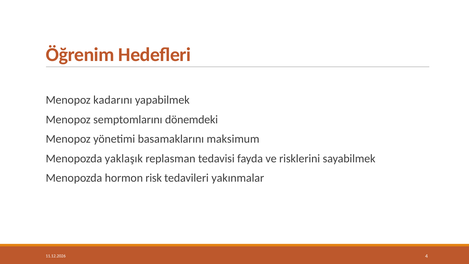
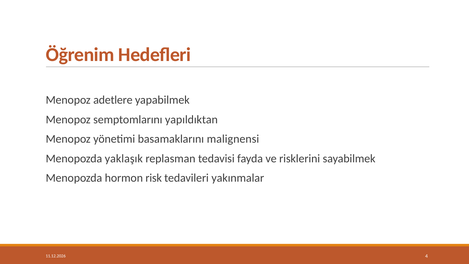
kadarını: kadarını -> adetlere (113, 100)
dönemdeki: dönemdeki -> yapıldıktan (191, 119)
maksimum: maksimum -> malignensi (233, 139)
